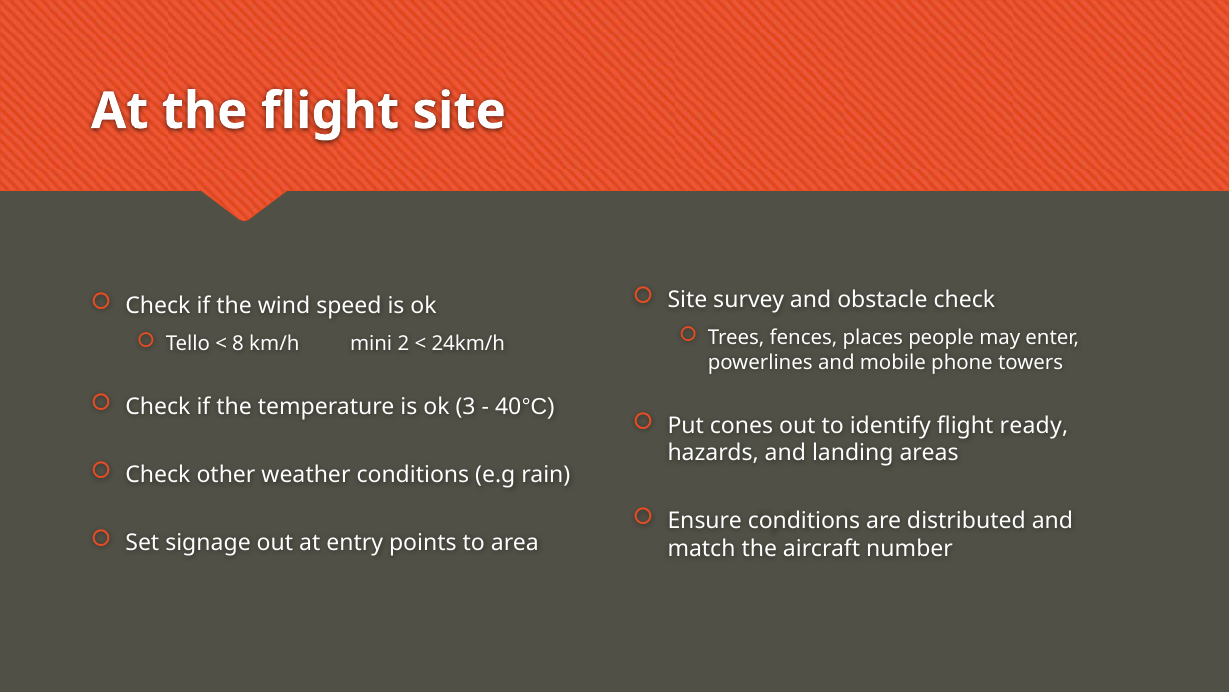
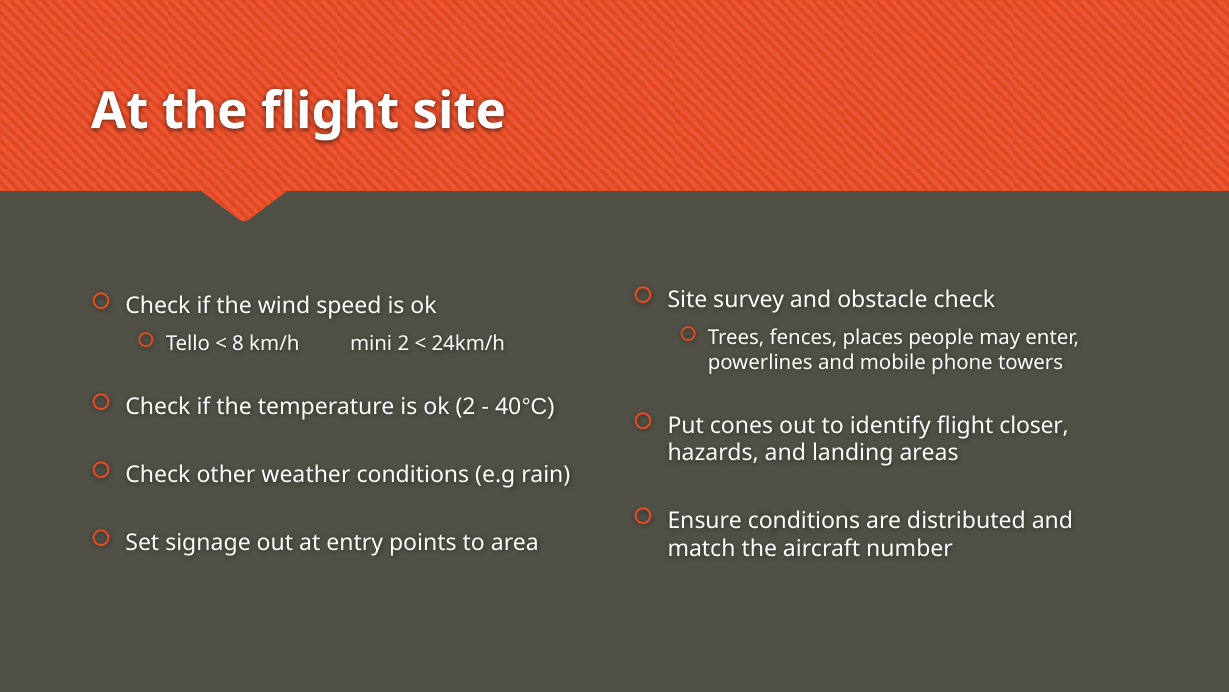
ok 3: 3 -> 2 (466, 407)
ready: ready -> closer (1034, 425)
